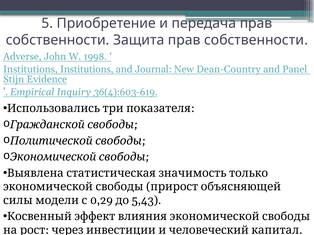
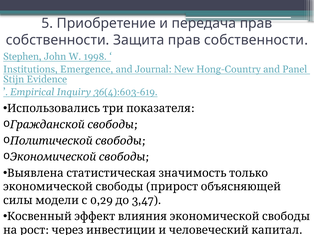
Adverse: Adverse -> Stephen (22, 57)
Institutions Institutions: Institutions -> Emergence (87, 70)
Dean-Country: Dean-Country -> Hong-Country (229, 70)
5,43: 5,43 -> 3,47 (146, 201)
